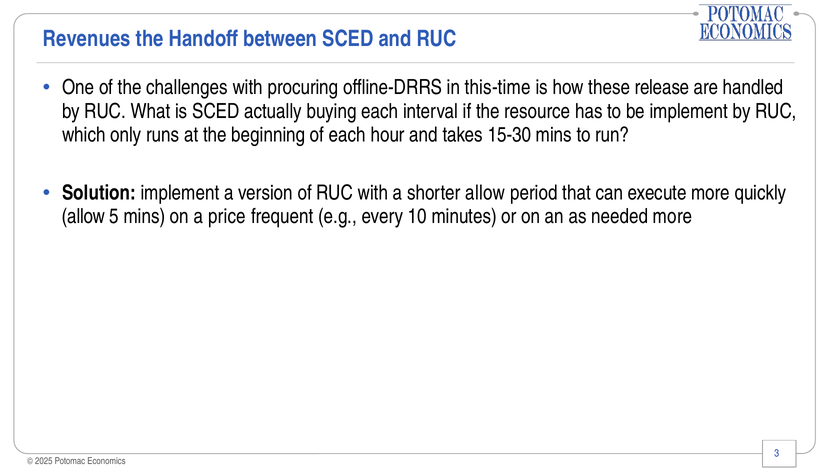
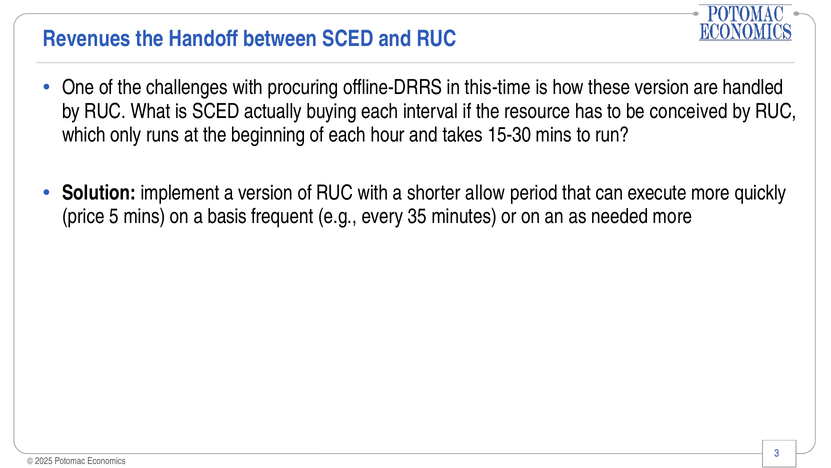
these release: release -> version (662, 87)
be implement: implement -> conceived (689, 111)
allow: allow -> price (83, 216)
price: price -> basis (227, 216)
10: 10 -> 35 (417, 216)
